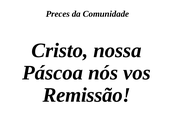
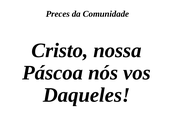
Remissão: Remissão -> Daqueles (86, 95)
